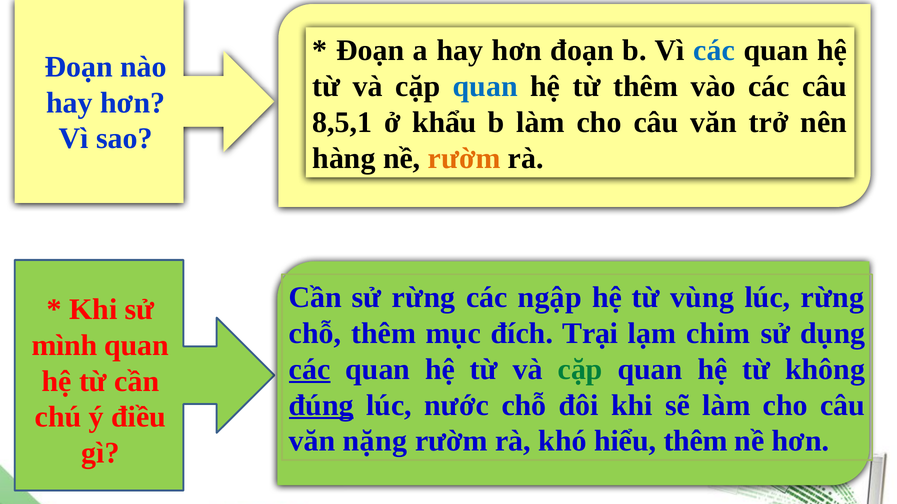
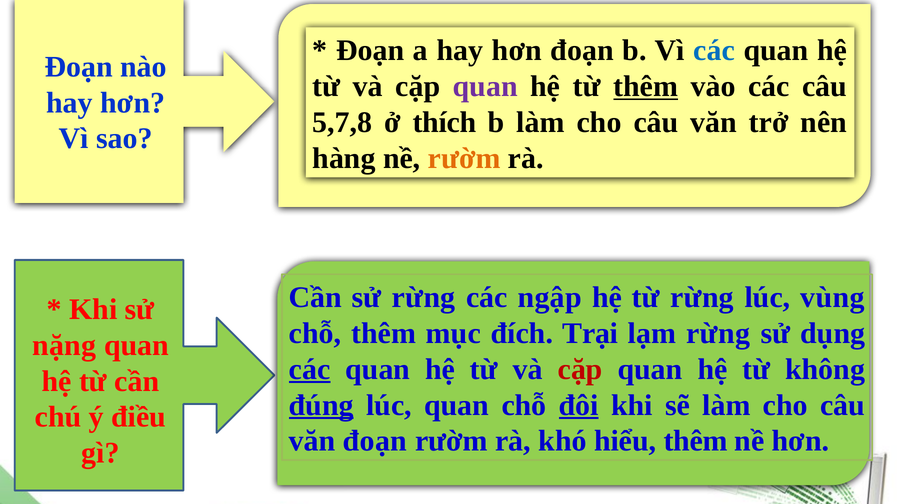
quan colour: blue -> purple (485, 87)
thêm underline: none -> present (646, 87)
8,5,1: 8,5,1 -> 5,7,8 (342, 122)
khẩu: khẩu -> thích (444, 122)
từ vùng: vùng -> rừng (702, 298)
lúc rừng: rừng -> vùng (832, 298)
lạm chim: chim -> rừng (718, 334)
mình: mình -> nặng (64, 346)
cặp colour: green -> red (580, 370)
lúc nước: nước -> quan (457, 406)
đôi underline: none -> present (579, 406)
văn nặng: nặng -> đoạn (375, 441)
